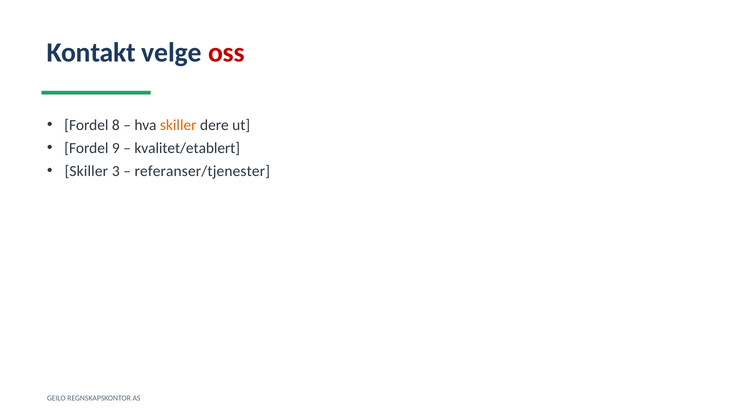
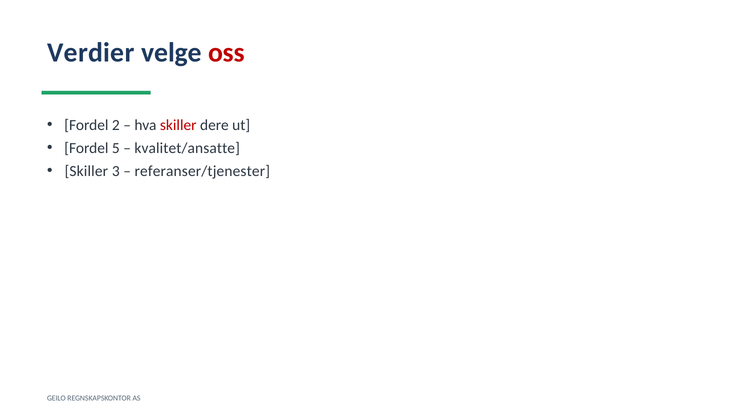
Kontakt: Kontakt -> Verdier (91, 53)
8: 8 -> 2 (116, 125)
skiller colour: orange -> red (178, 125)
9: 9 -> 5 (116, 148)
kvalitet/etablert: kvalitet/etablert -> kvalitet/ansatte (187, 148)
